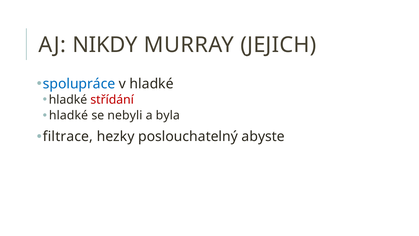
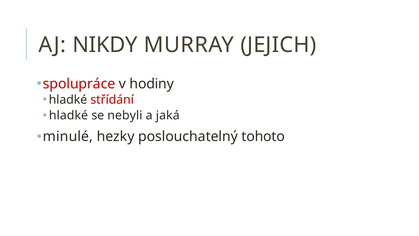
spolupráce colour: blue -> red (79, 84)
v hladké: hladké -> hodiny (152, 84)
byla: byla -> jaká (168, 115)
filtrace: filtrace -> minulé (68, 136)
abyste: abyste -> tohoto (263, 136)
